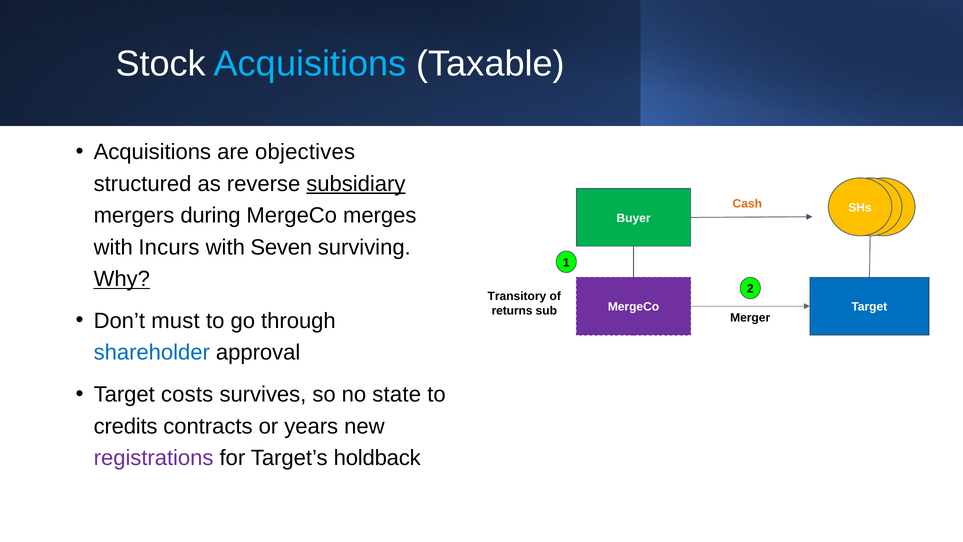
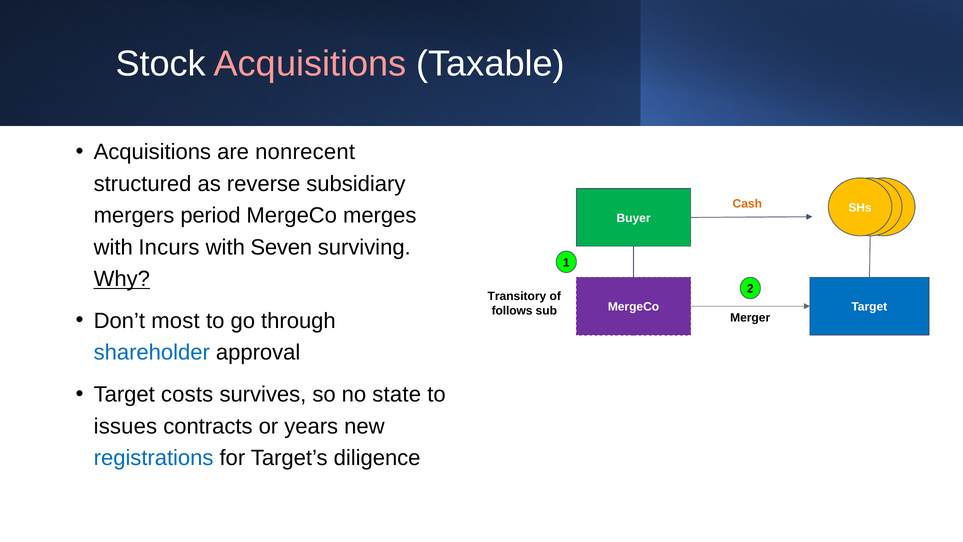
Acquisitions colour: light blue -> pink (310, 64)
objectives: objectives -> nonrecent (305, 152)
subsidiary underline: present -> none (356, 184)
during: during -> period (210, 215)
returns: returns -> follows (512, 311)
must: must -> most (175, 321)
credits: credits -> issues (125, 426)
registrations colour: purple -> blue (154, 458)
holdback: holdback -> diligence (377, 458)
